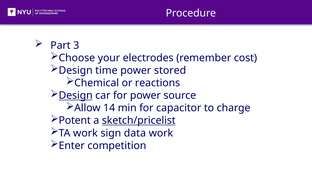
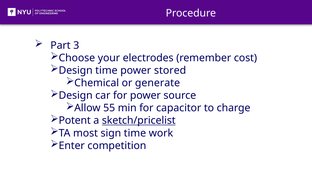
reactions: reactions -> generate (157, 83)
Design underline: present -> none (76, 95)
14: 14 -> 55 (109, 108)
TA work: work -> most (85, 133)
sign data: data -> time (135, 133)
